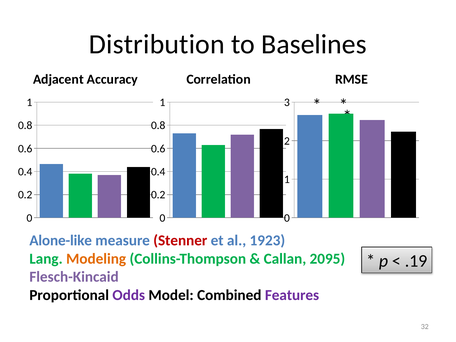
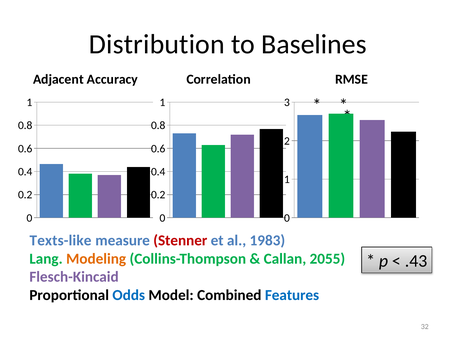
Alone-like: Alone-like -> Texts-like (61, 240)
1923: 1923 -> 1983 (267, 240)
2095: 2095 -> 2055 (327, 259)
.19: .19 -> .43 (416, 261)
Odds colour: purple -> blue (129, 295)
Features colour: purple -> blue (292, 295)
